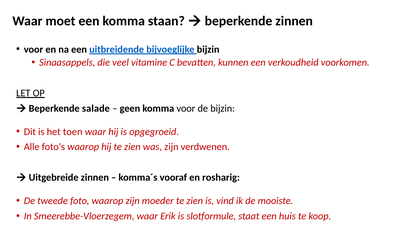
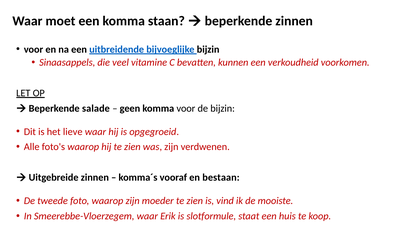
toen: toen -> lieve (73, 131)
rosharig: rosharig -> bestaan (221, 177)
